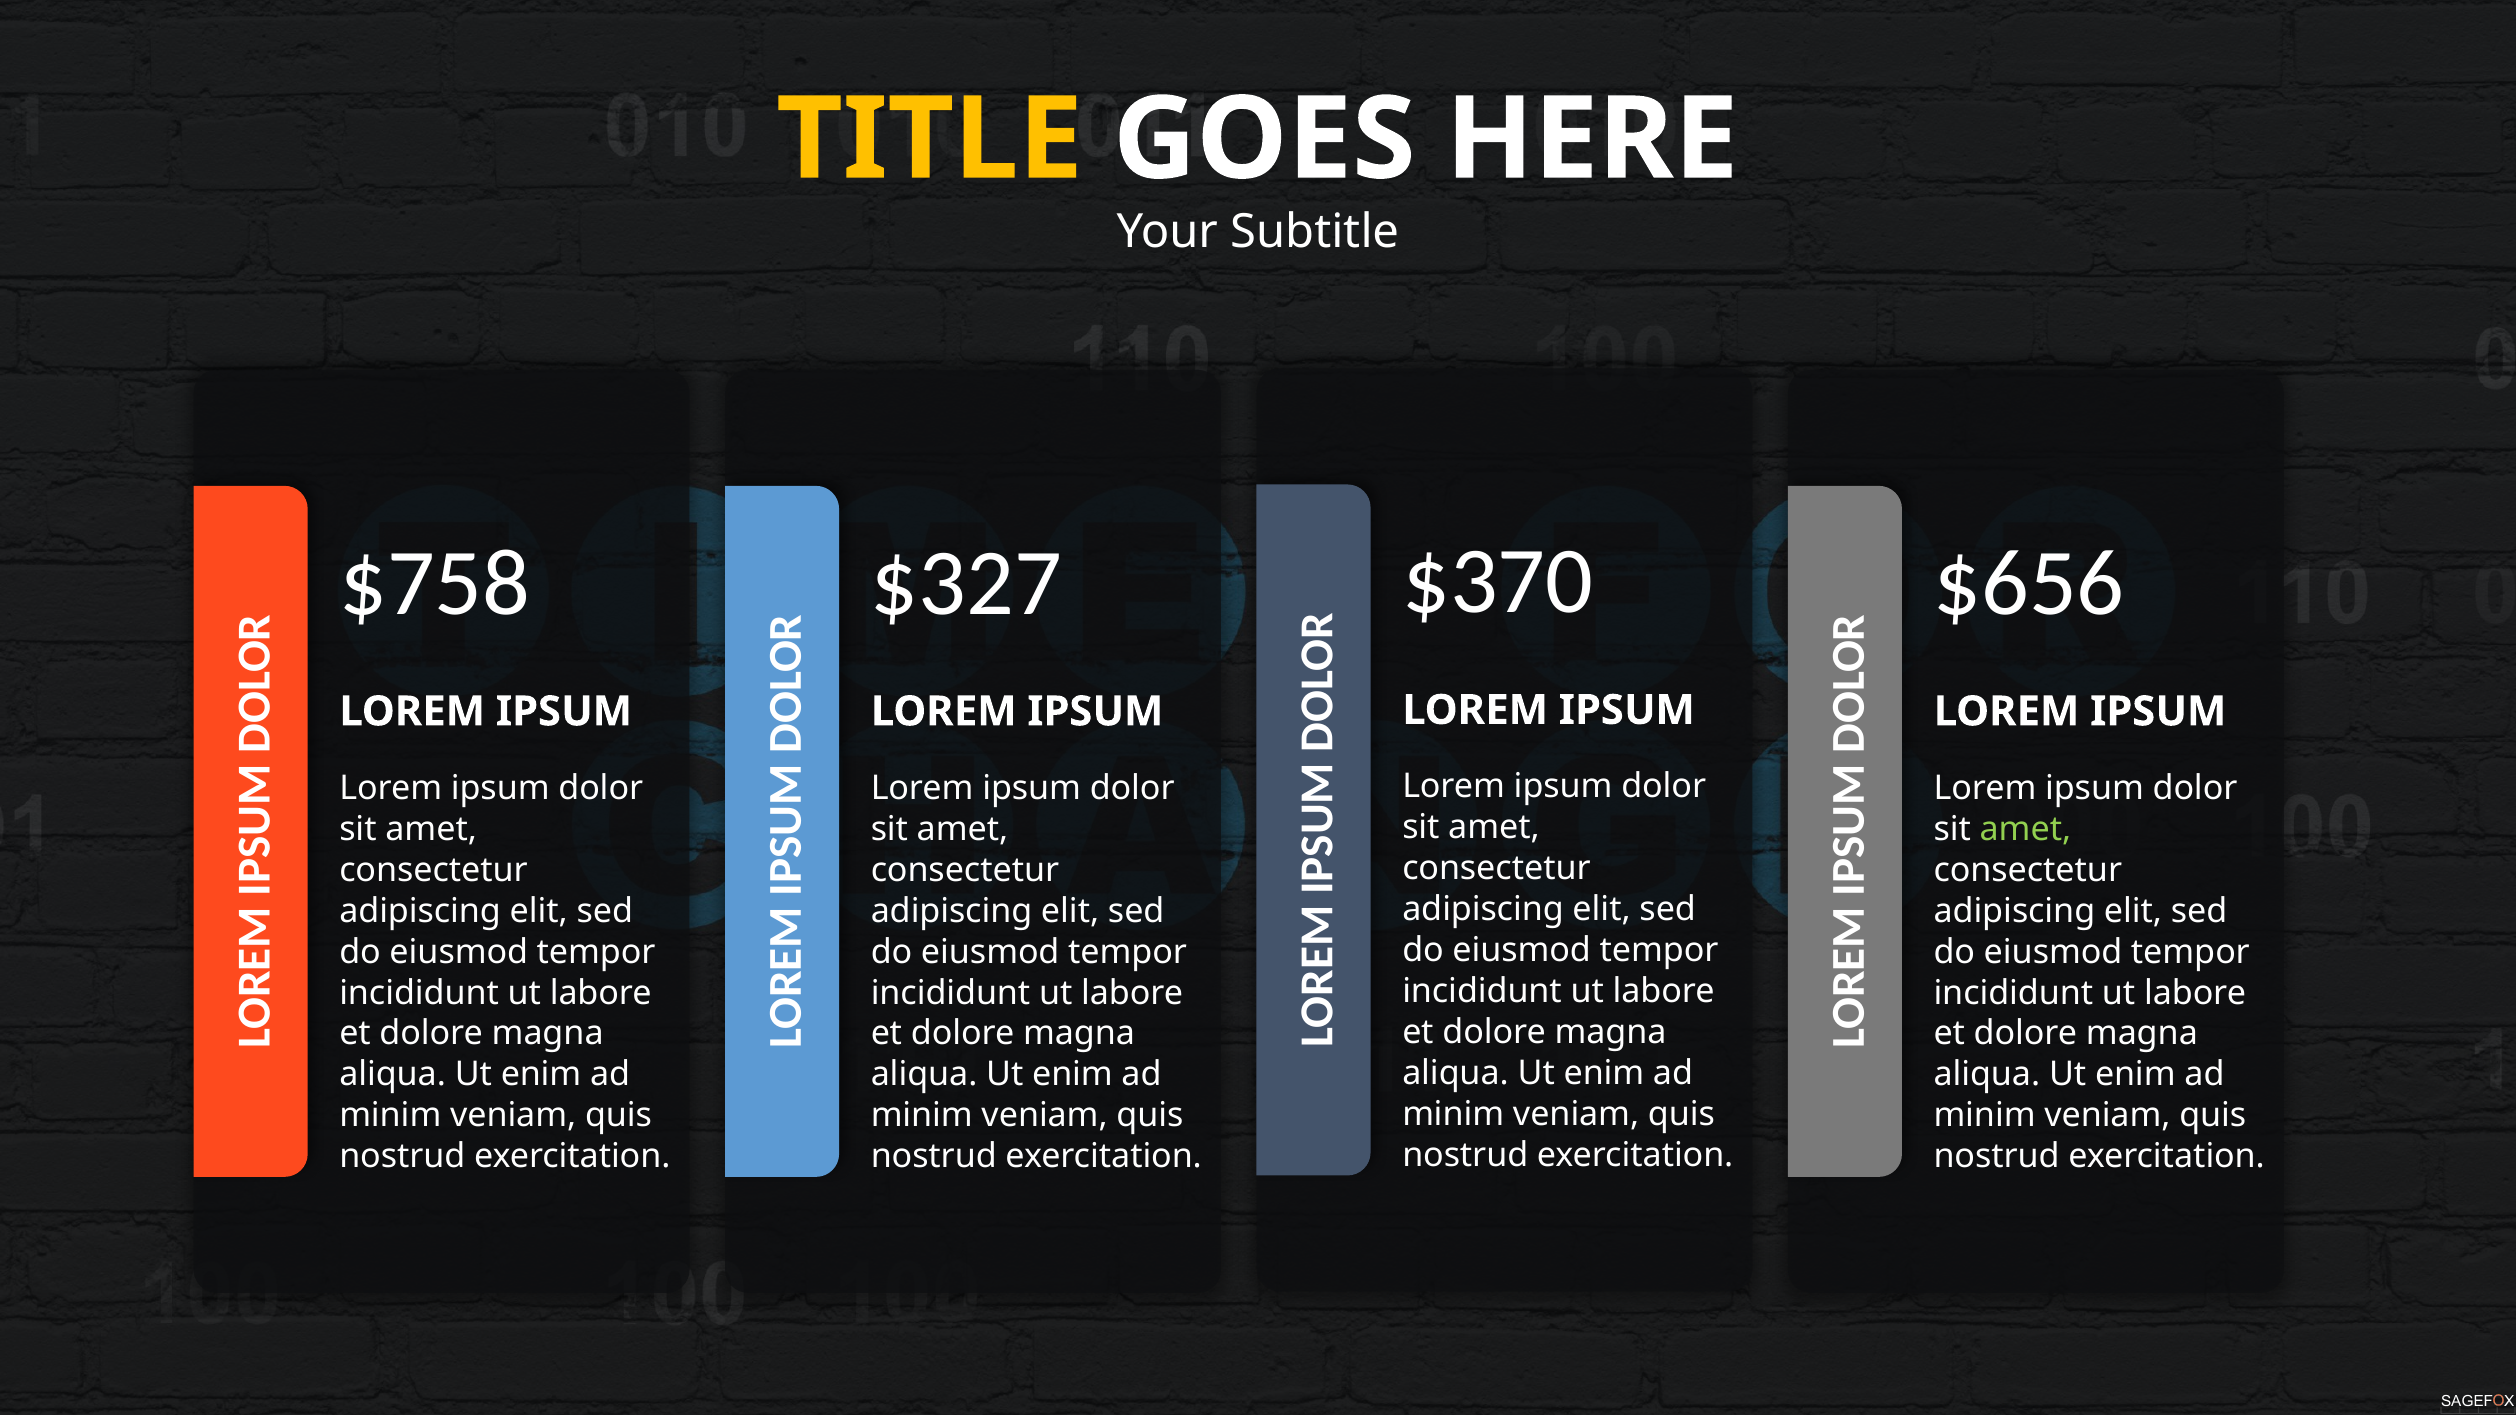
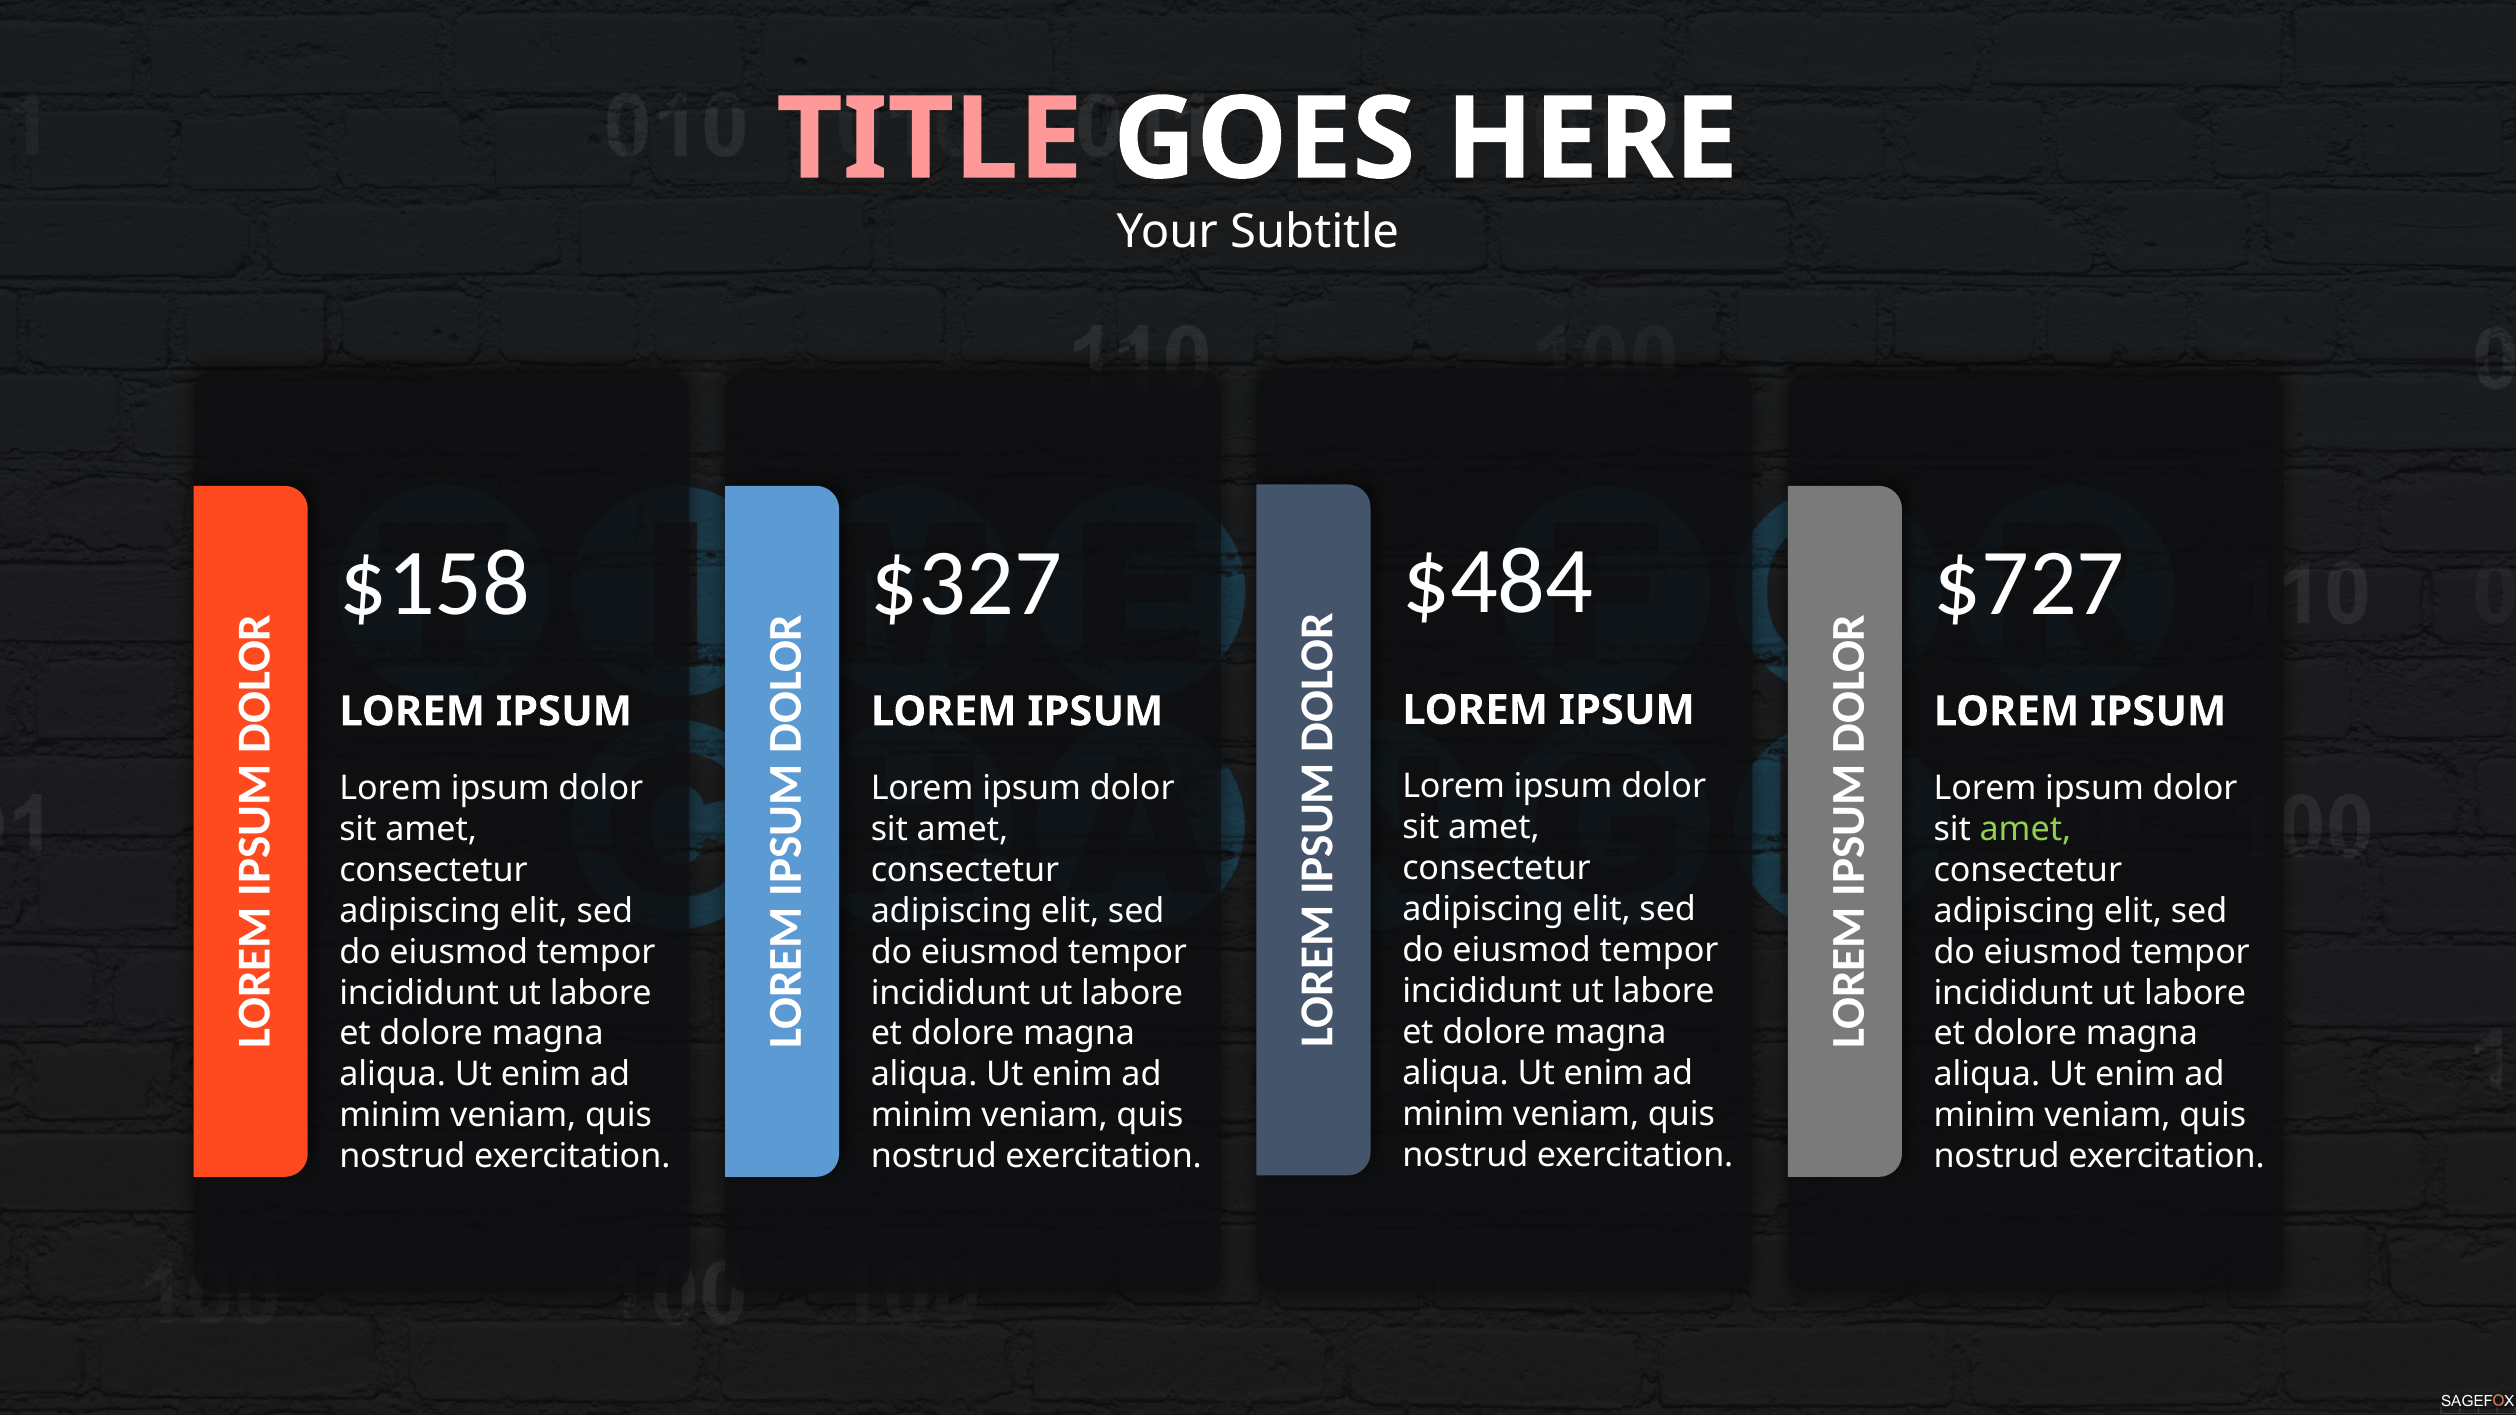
TITLE colour: yellow -> pink (930, 140)
$370: $370 -> $484 (1498, 582)
$758: $758 -> $158 (435, 583)
$656: $656 -> $727 (2029, 583)
